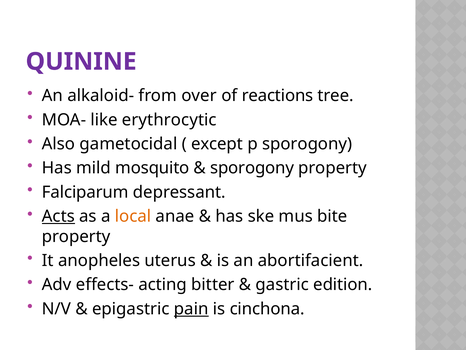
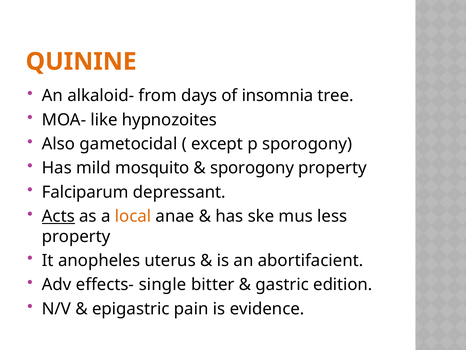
QUININE colour: purple -> orange (81, 62)
over: over -> days (199, 96)
reactions: reactions -> insomnia (278, 96)
erythrocytic: erythrocytic -> hypnozoites (169, 120)
bite: bite -> less (332, 216)
acting: acting -> single (163, 284)
pain underline: present -> none (191, 308)
cinchona: cinchona -> evidence (267, 308)
